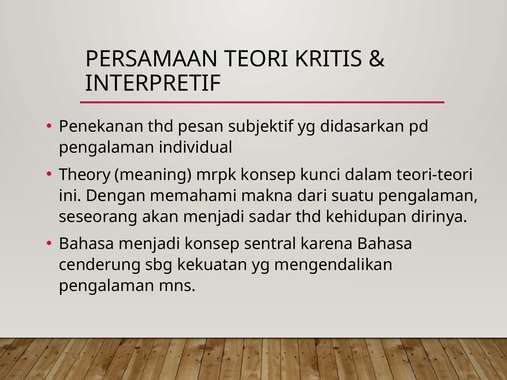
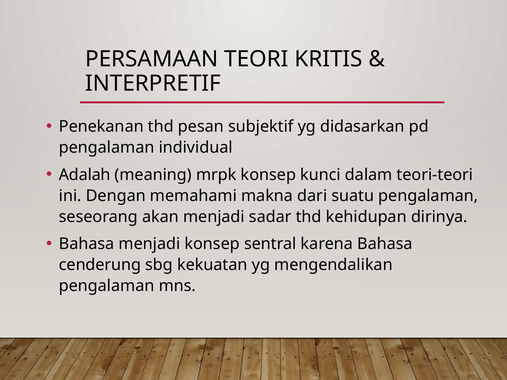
Theory: Theory -> Adalah (85, 175)
